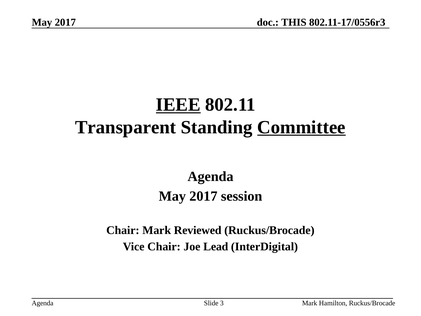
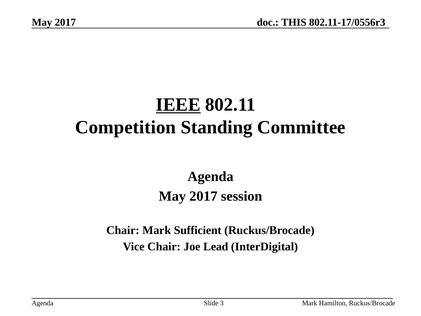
Transparent: Transparent -> Competition (126, 127)
Committee underline: present -> none (301, 127)
Reviewed: Reviewed -> Sufficient (198, 230)
